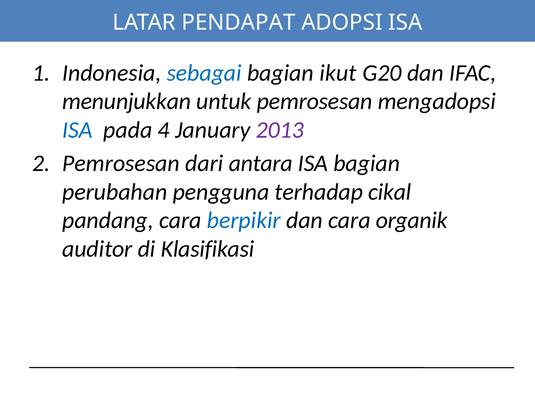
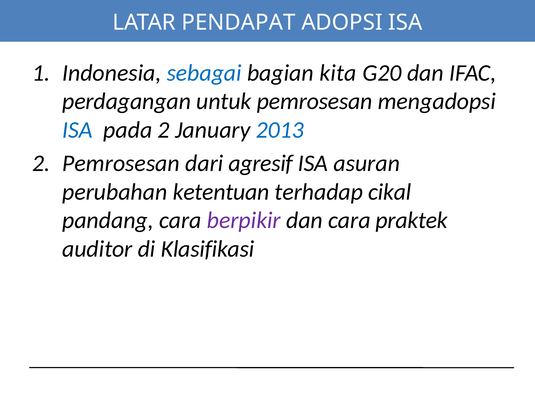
ikut: ikut -> kita (338, 73)
menunjukkan: menunjukkan -> perdagangan (127, 102)
pada 4: 4 -> 2 (164, 130)
2013 colour: purple -> blue (280, 130)
antara: antara -> agresif (261, 163)
ISA bagian: bagian -> asuran (367, 163)
pengguna: pengguna -> ketentuan (221, 192)
berpikir colour: blue -> purple (244, 221)
organik: organik -> praktek (412, 221)
